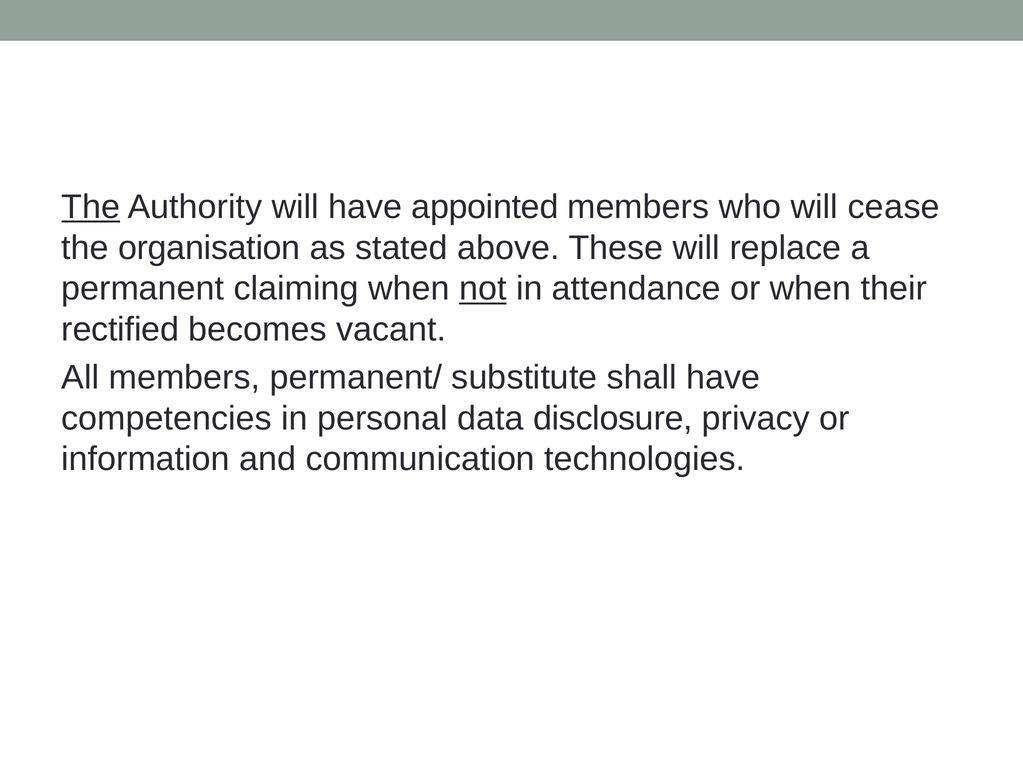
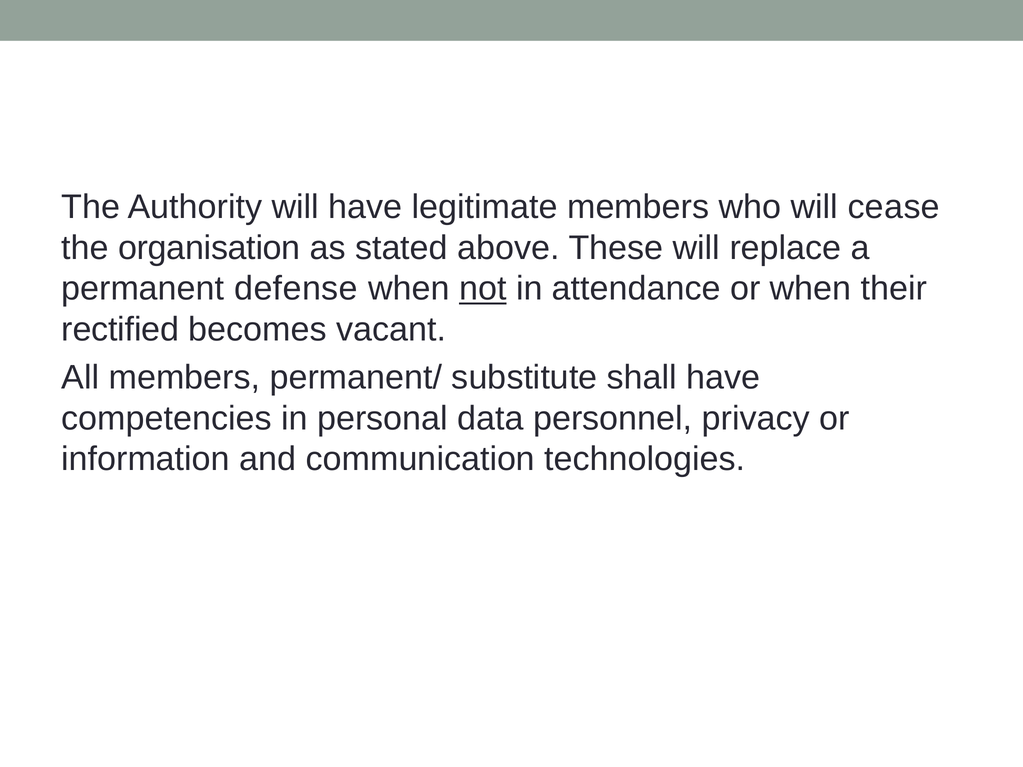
The underline: present -> none (91, 207)
appointed: appointed -> legitimate (485, 207)
claiming: claiming -> defense (296, 289)
disclosure: disclosure -> personnel (613, 418)
